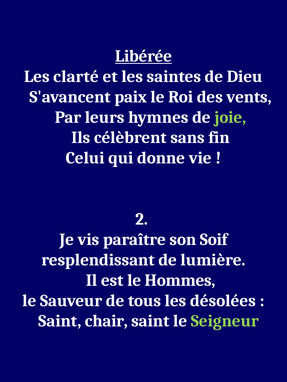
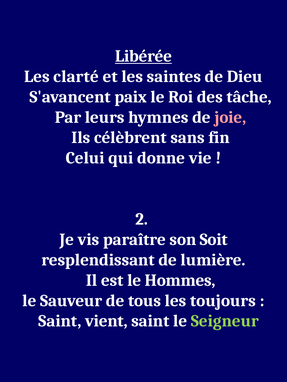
vents: vents -> tâche (249, 97)
joie colour: light green -> pink (230, 117)
Soif: Soif -> Soit (214, 240)
désolées: désolées -> toujours (223, 301)
chair: chair -> vient (106, 322)
